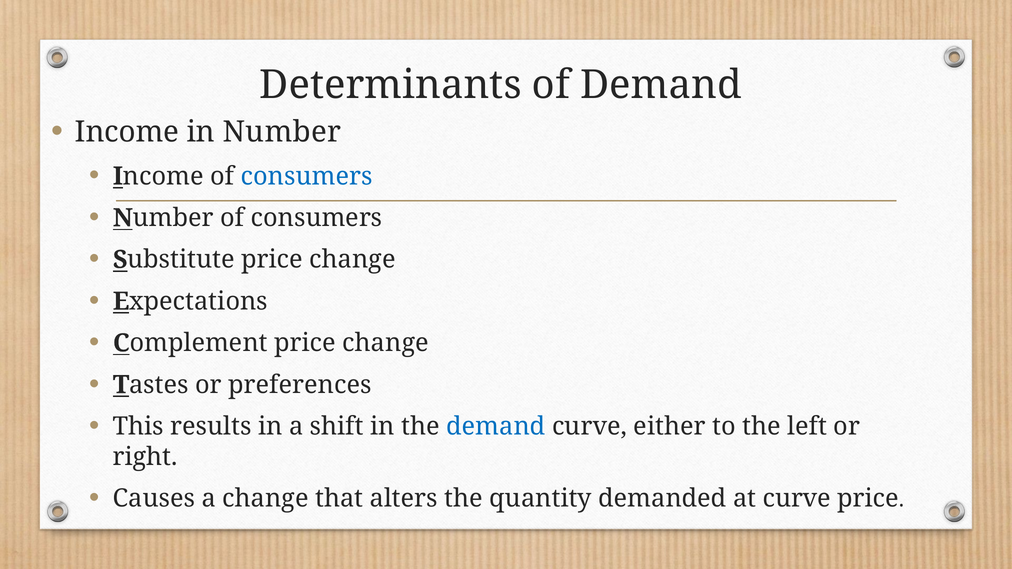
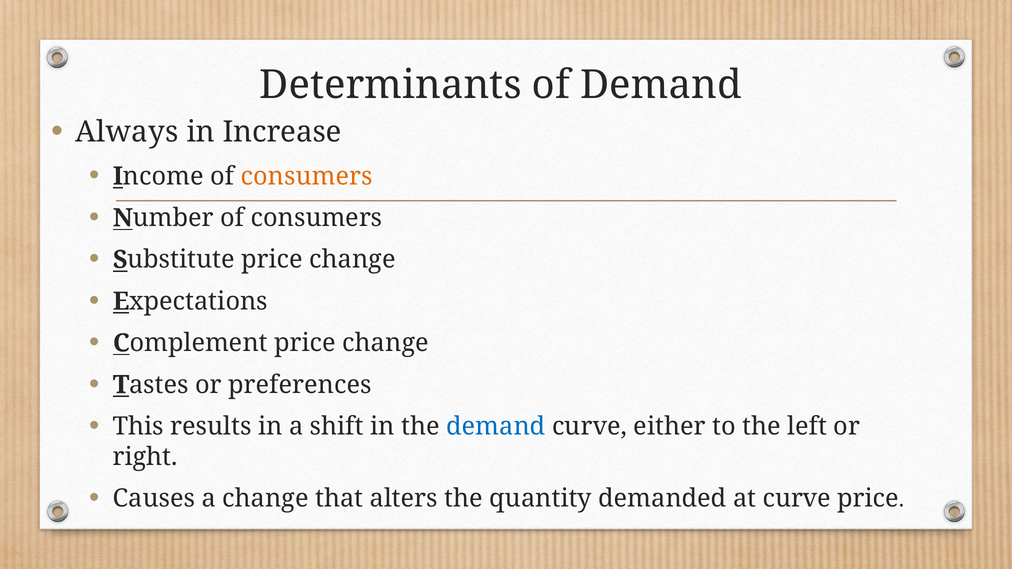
Income: Income -> Always (127, 132)
in Number: Number -> Increase (282, 132)
consumers colour: blue -> orange (307, 176)
